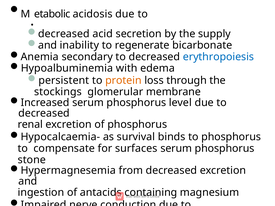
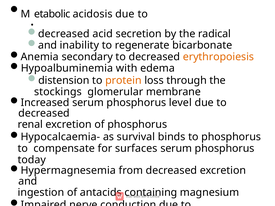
supply: supply -> radical (214, 34)
erythropoiesis colour: blue -> orange (218, 57)
persistent: persistent -> distension (64, 80)
stone: stone -> today (32, 160)
